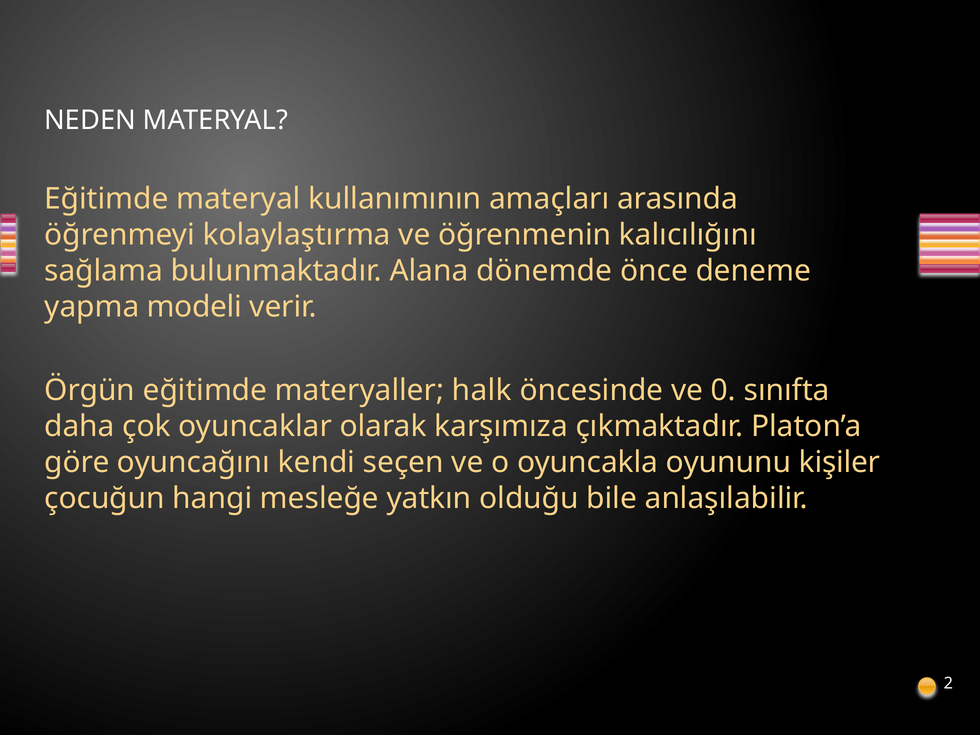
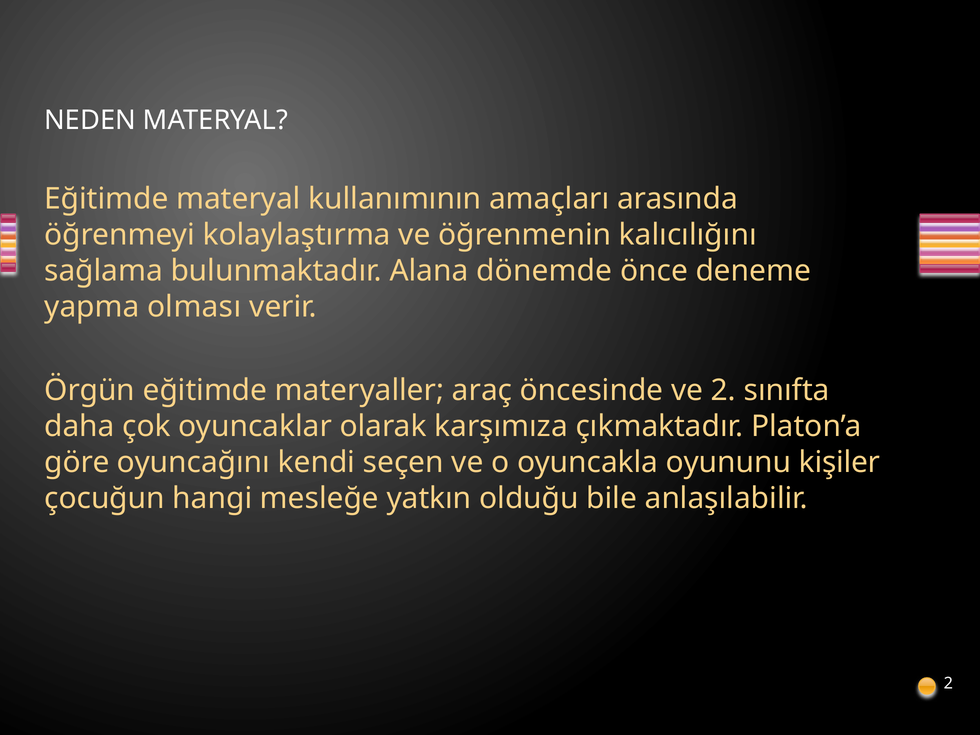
modeli: modeli -> olması (194, 307)
halk: halk -> araç (482, 391)
ve 0: 0 -> 2 (723, 391)
